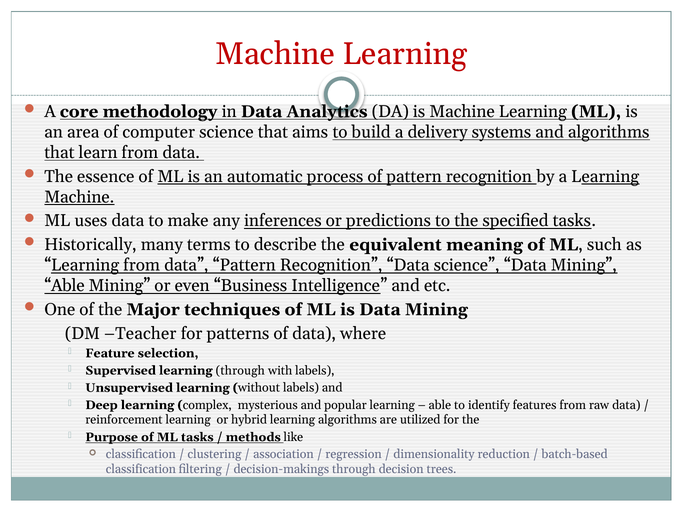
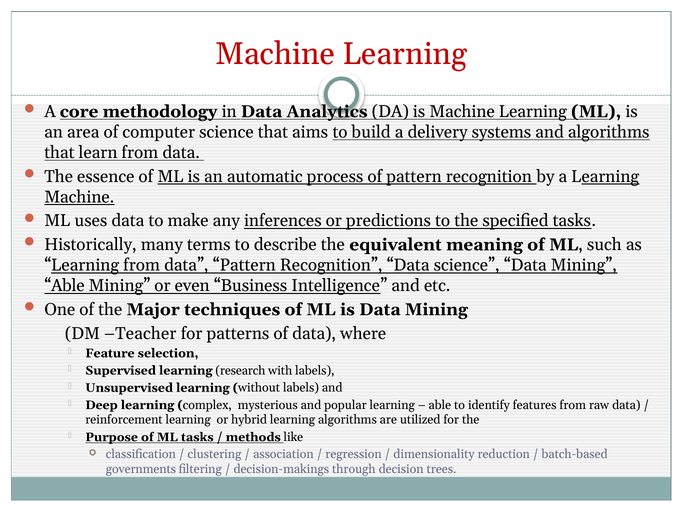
learning through: through -> research (240, 371)
classification: classification -> governments (141, 469)
